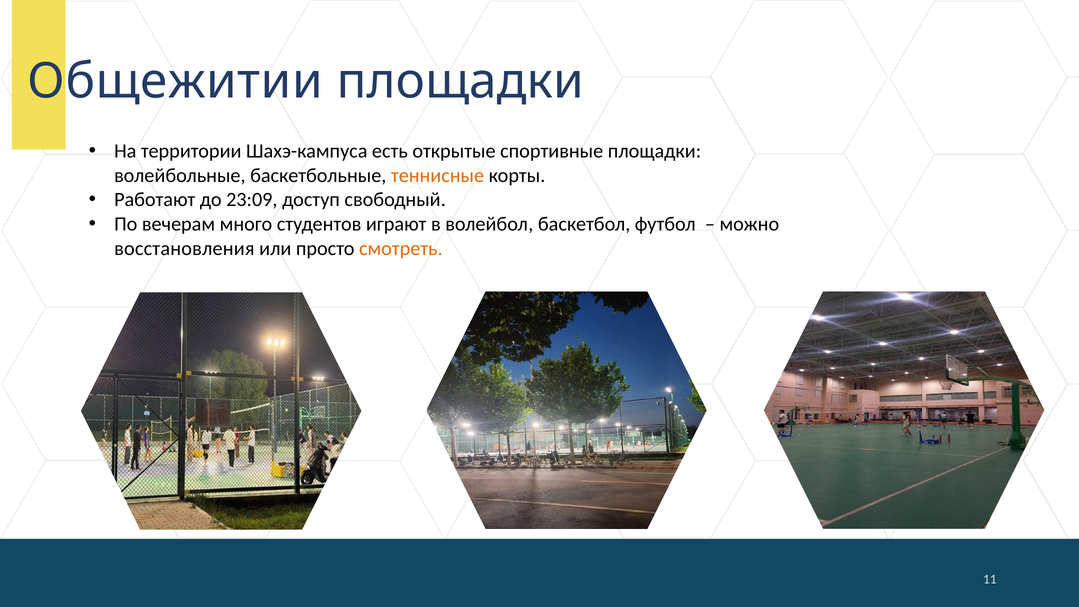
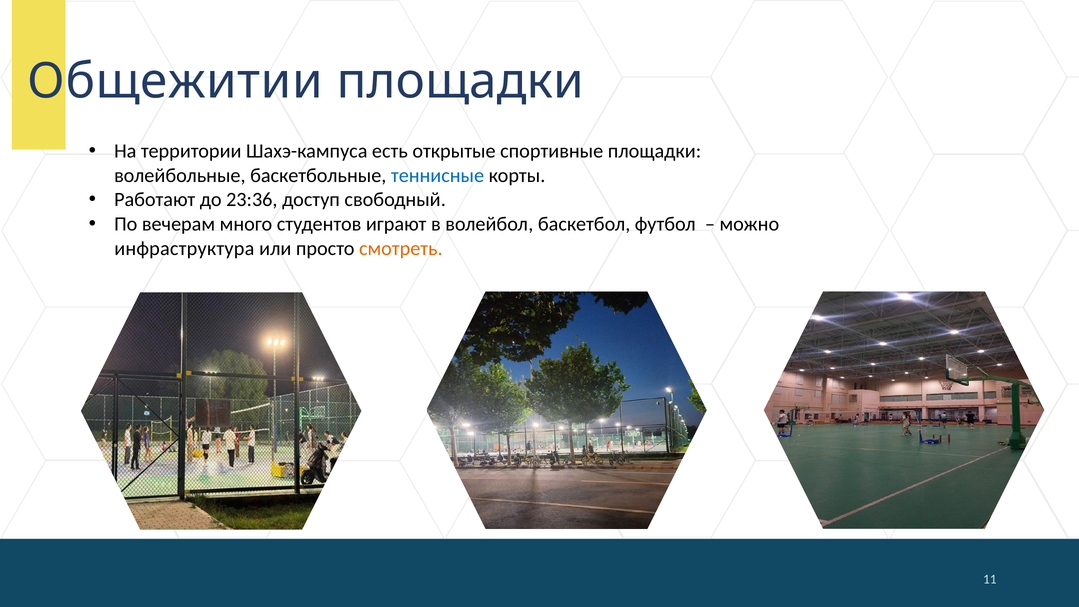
теннисные colour: orange -> blue (438, 175)
23:09: 23:09 -> 23:36 (252, 200)
восстановления: восстановления -> инфраструктура (184, 248)
